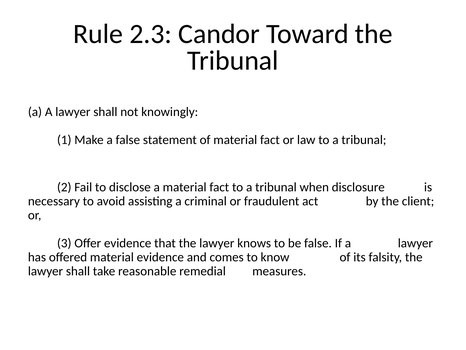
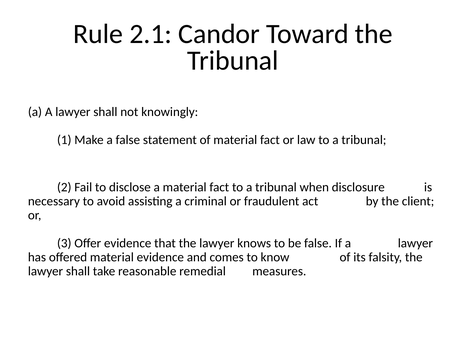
2.3: 2.3 -> 2.1 (151, 34)
